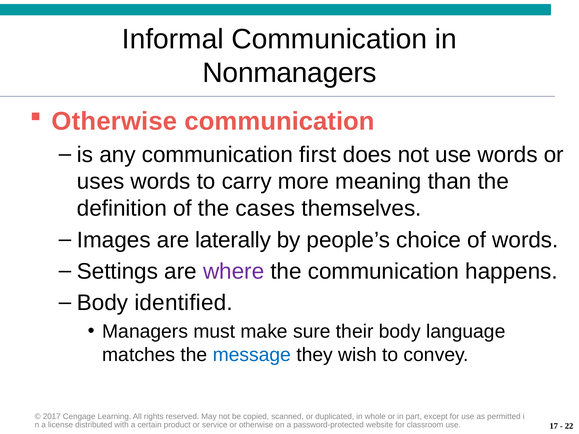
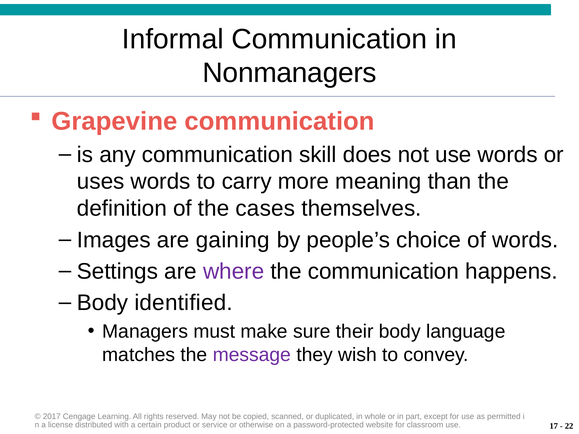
Otherwise: Otherwise -> Grapevine (115, 121)
first: first -> skill (318, 155)
laterally: laterally -> gaining (233, 240)
message colour: blue -> purple (252, 355)
